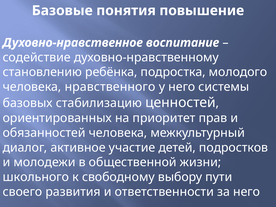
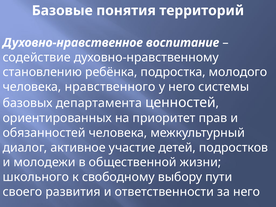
повышение: повышение -> территорий (202, 11)
стабилизацию: стабилизацию -> департамента (99, 103)
